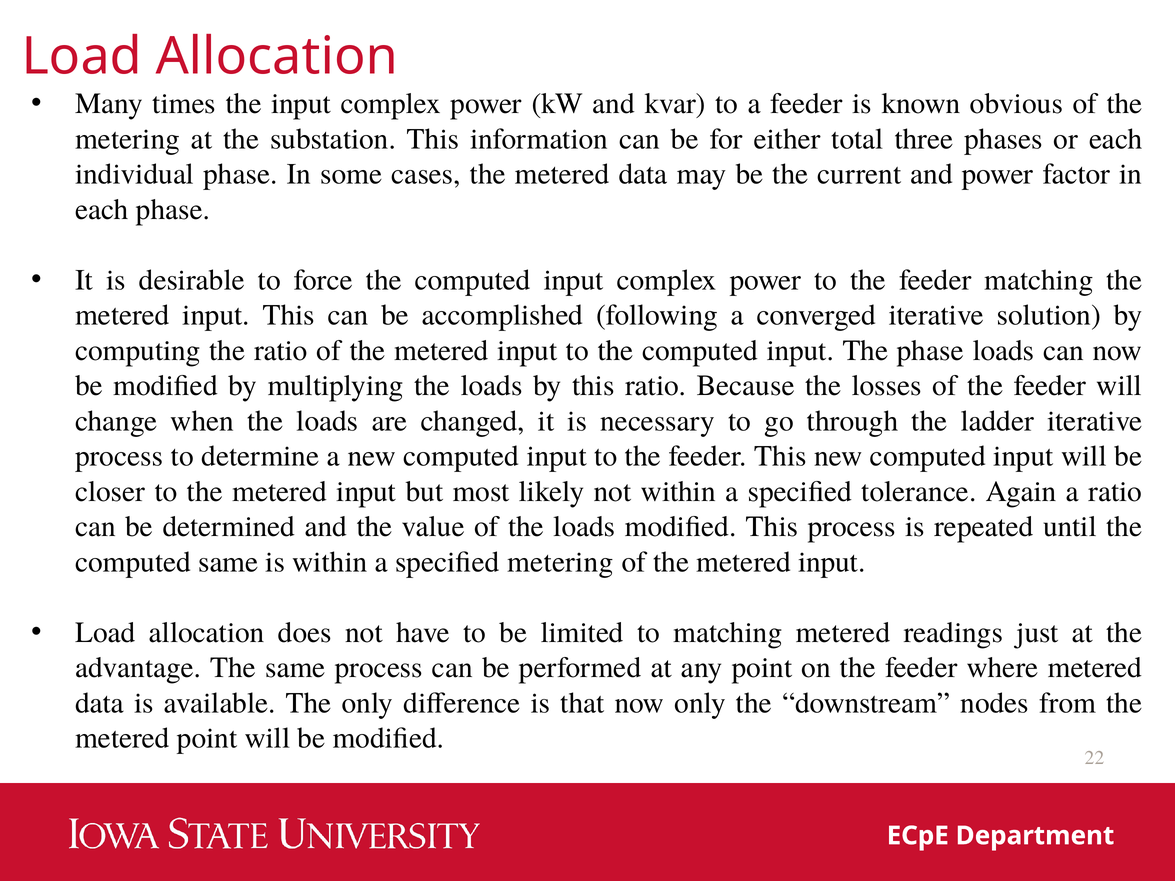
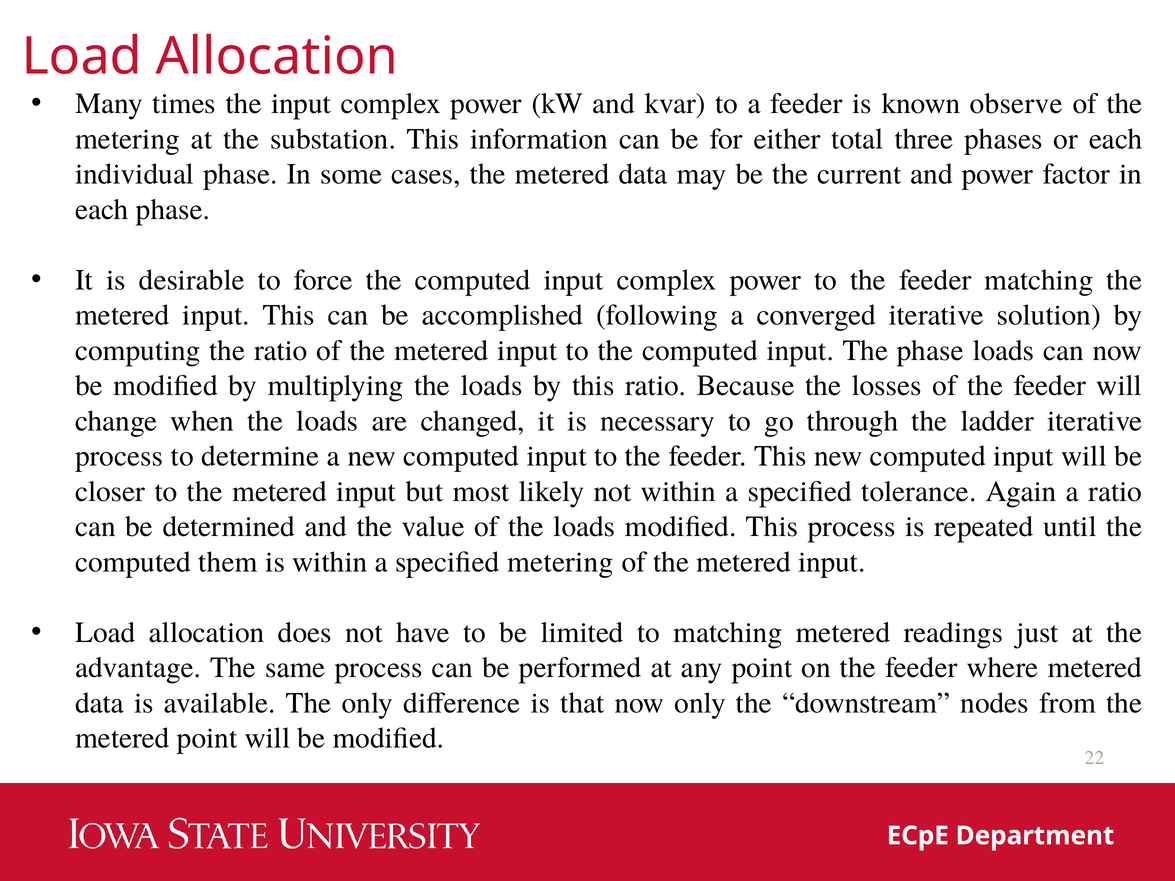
obvious: obvious -> observe (1016, 104)
computed same: same -> them (228, 562)
